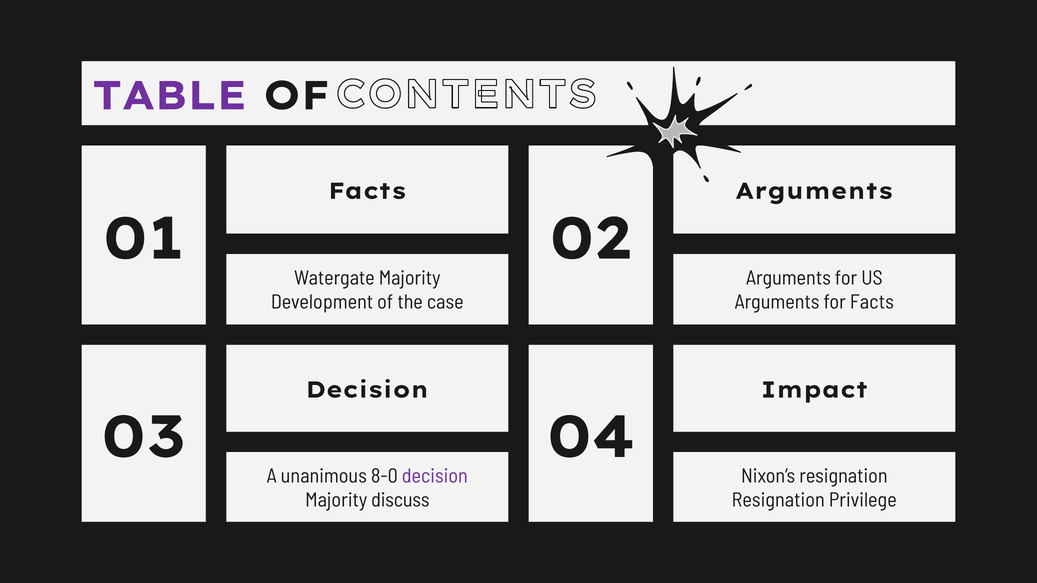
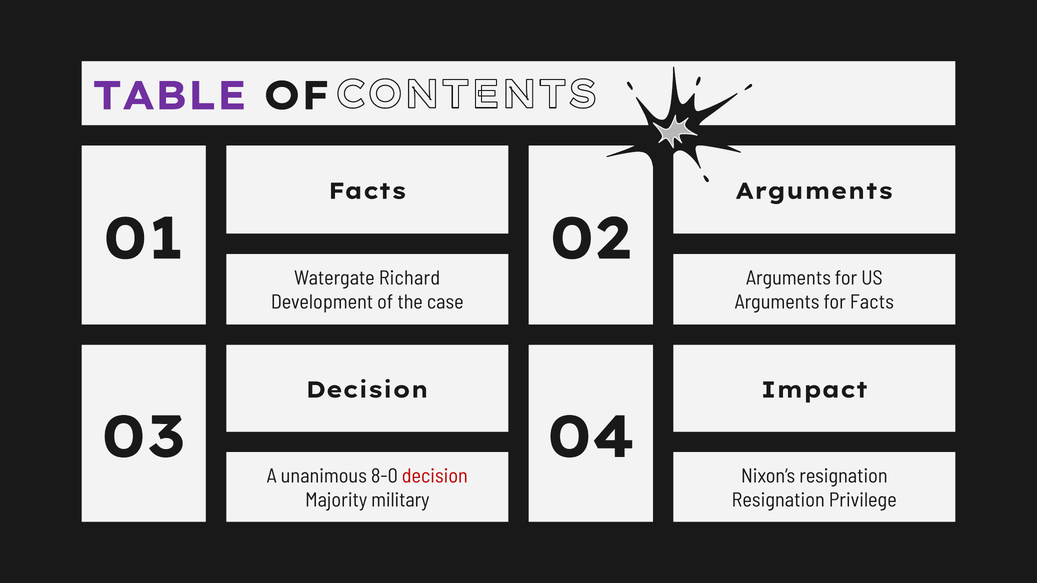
Watergate Majority: Majority -> Richard (410, 278)
decision colour: purple -> red (435, 476)
discuss: discuss -> military (400, 500)
